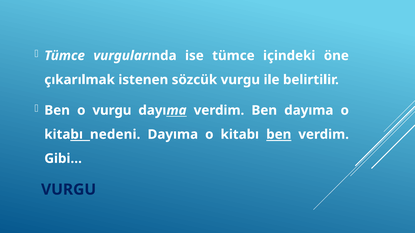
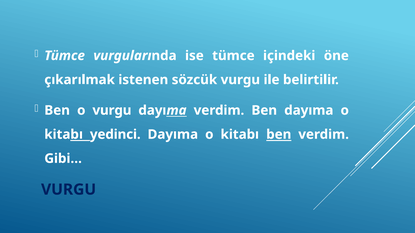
nedeni: nedeni -> yedinci (115, 135)
